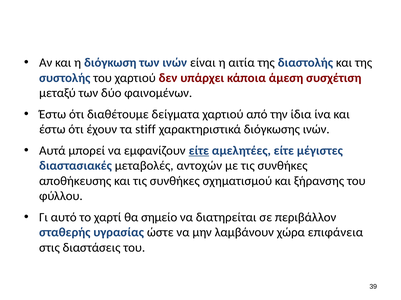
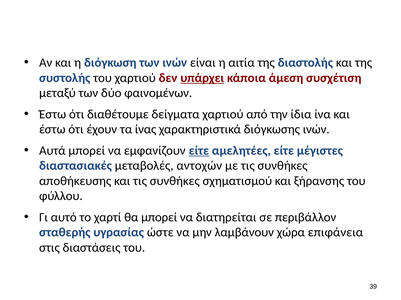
υπάρχει underline: none -> present (202, 78)
stiff: stiff -> ίνας (146, 130)
θα σημείο: σημείο -> μπορεί (159, 218)
